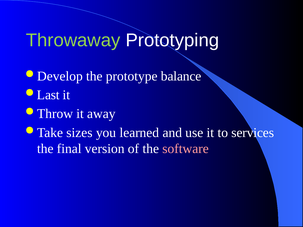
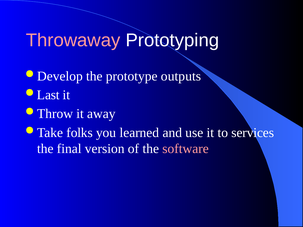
Throwaway colour: light green -> pink (73, 40)
balance: balance -> outputs (181, 76)
sizes: sizes -> folks (80, 133)
